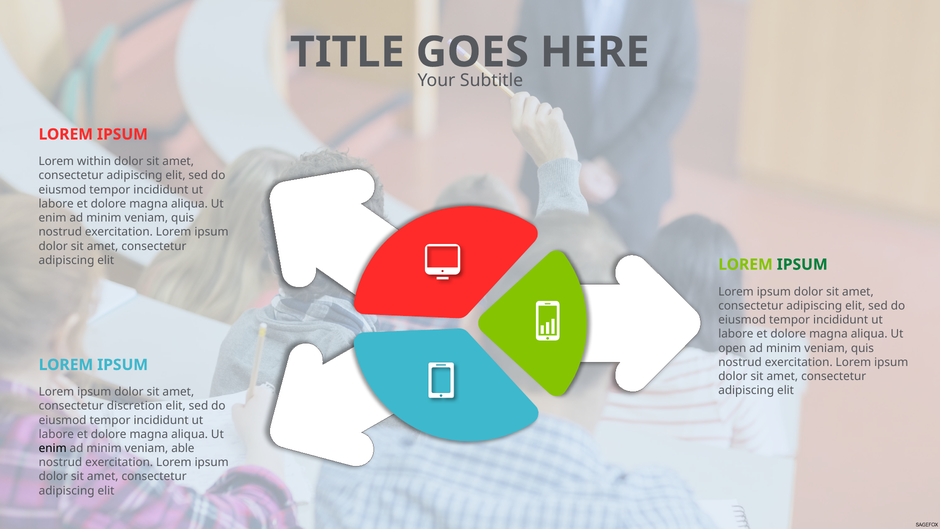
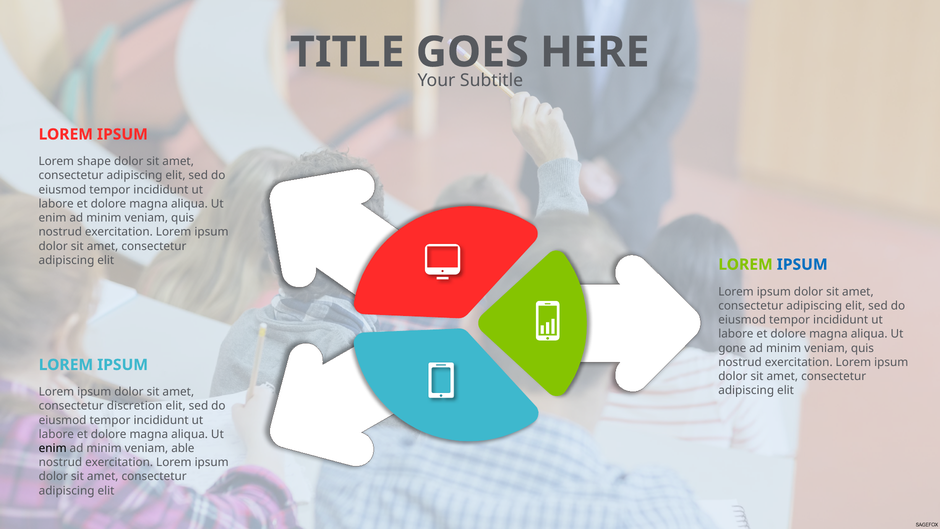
within: within -> shape (94, 161)
IPSUM colour: green -> blue (802, 264)
open: open -> gone (732, 348)
